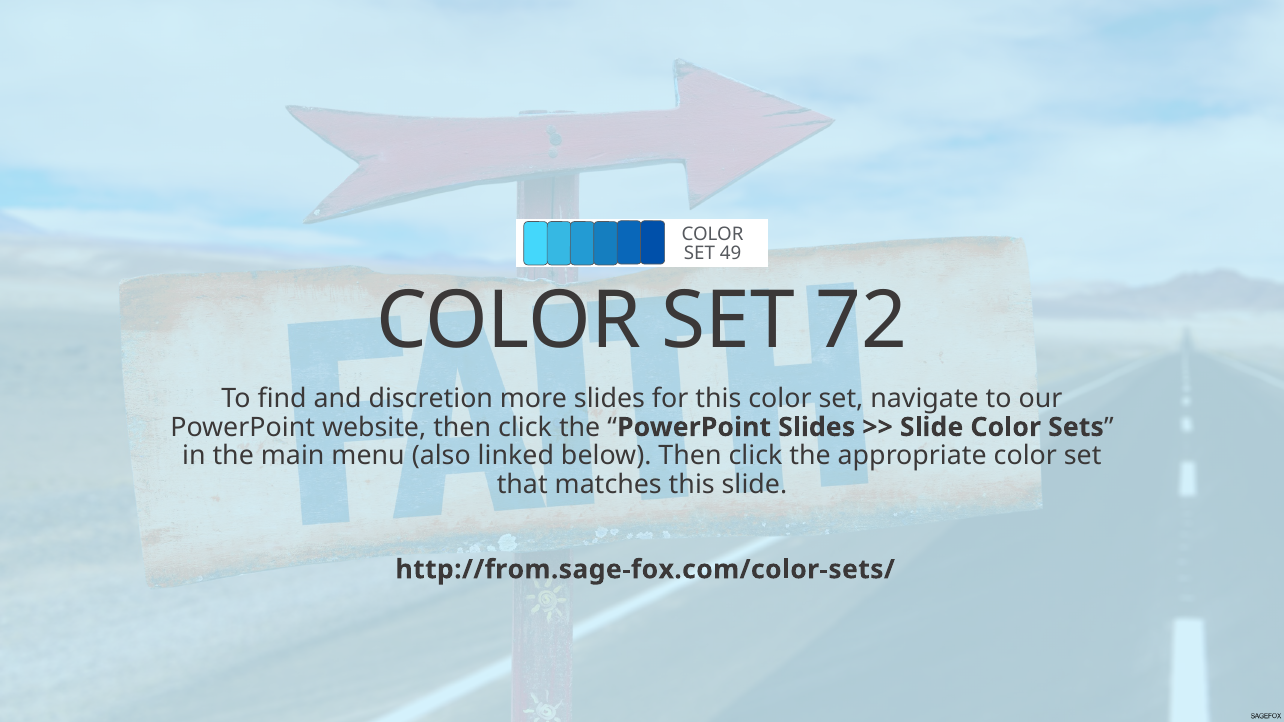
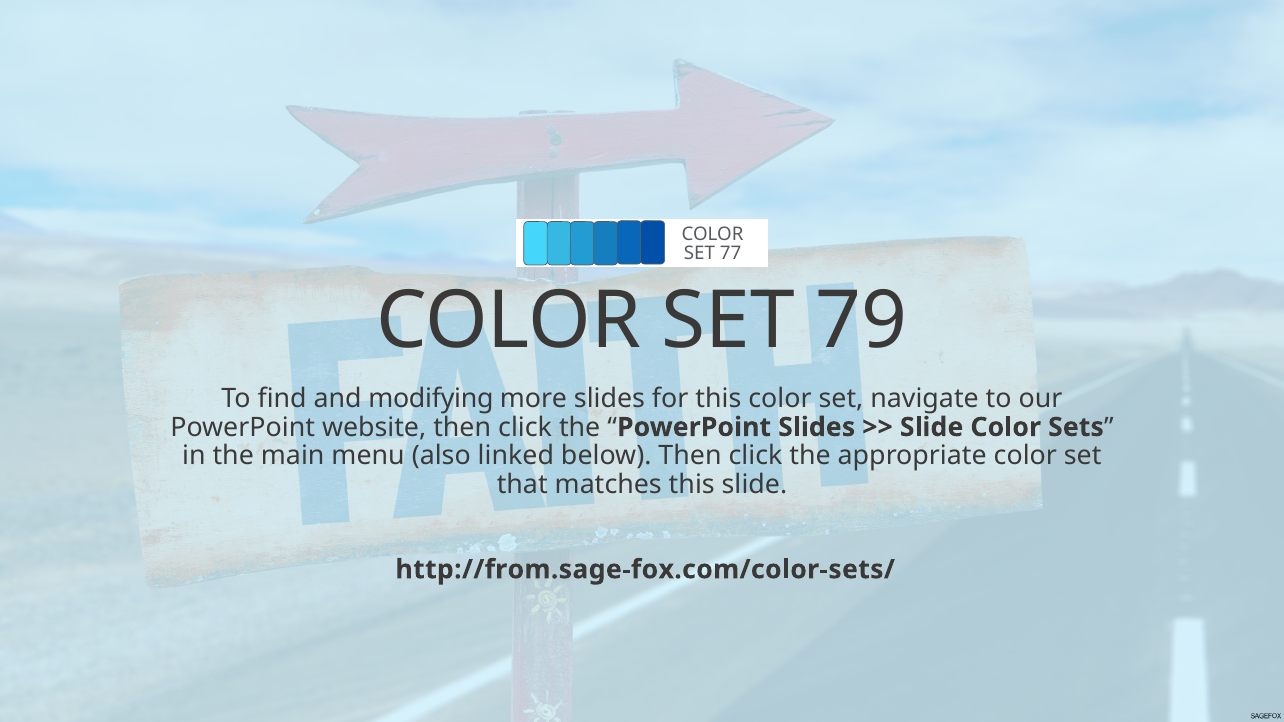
49: 49 -> 77 (731, 253)
72: 72 -> 79 (862, 321)
discretion: discretion -> modifying (431, 398)
